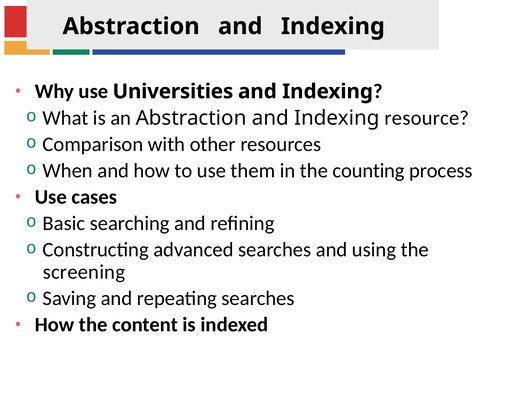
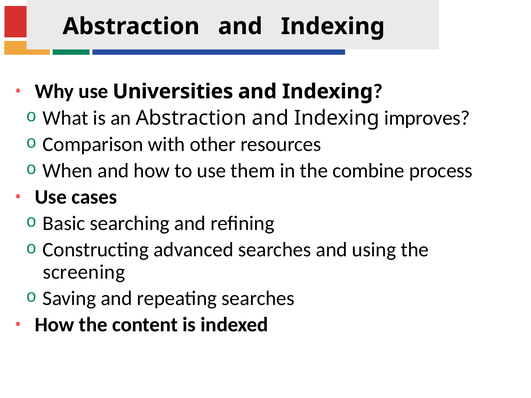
resource: resource -> improves (427, 118)
counting: counting -> combine (369, 171)
